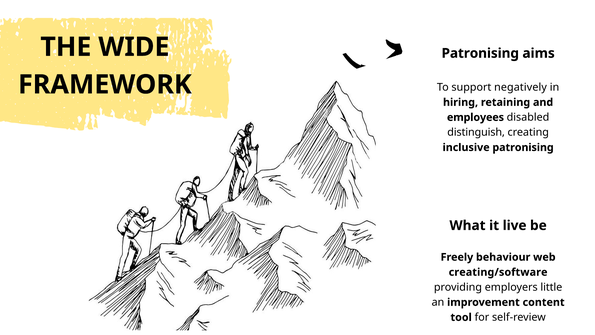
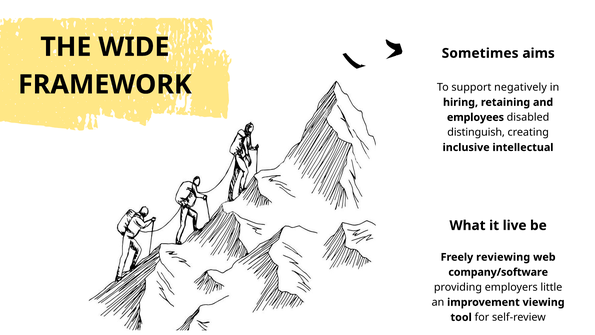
Patronising: Patronising -> Sometimes (480, 53)
inclusive patronising: patronising -> intellectual (523, 147)
behaviour: behaviour -> reviewing (503, 257)
creating/software: creating/software -> company/software (498, 272)
content: content -> viewing (544, 302)
